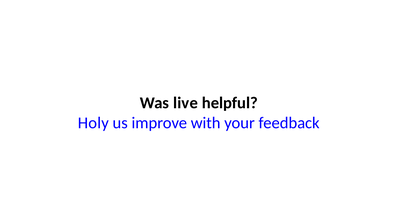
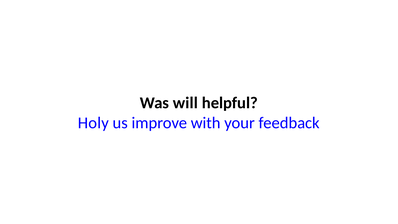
live: live -> will (185, 103)
